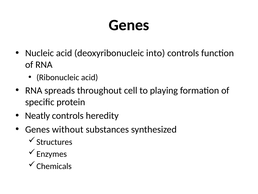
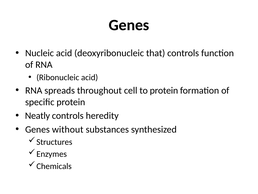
into: into -> that (156, 53)
to playing: playing -> protein (164, 90)
